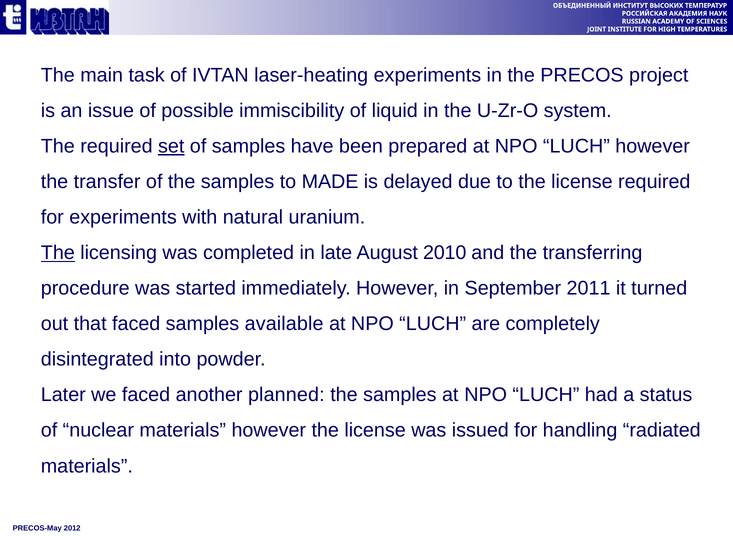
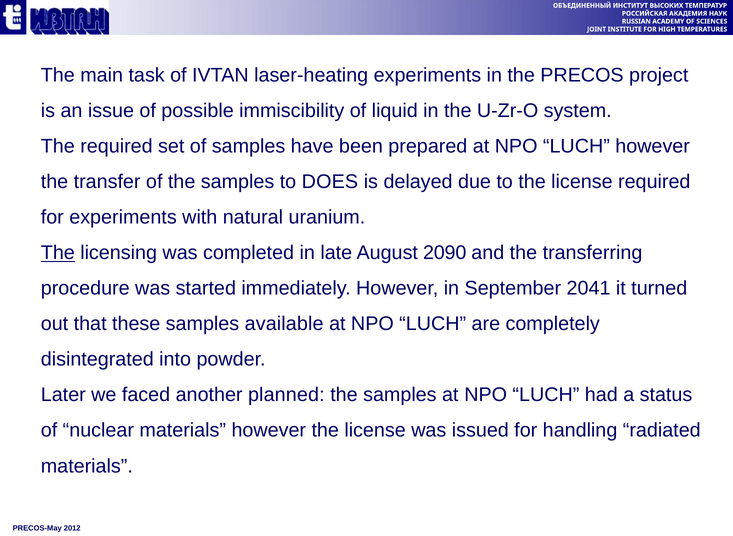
set underline: present -> none (171, 146)
MADE: MADE -> DOES (330, 182)
2010: 2010 -> 2090 (445, 253)
2011: 2011 -> 2041 (589, 288)
that faced: faced -> these (136, 324)
